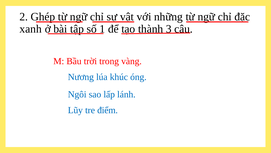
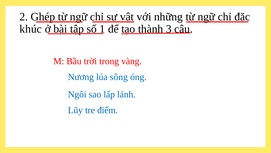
xanh: xanh -> khúc (31, 29)
khúc: khúc -> sông (119, 77)
